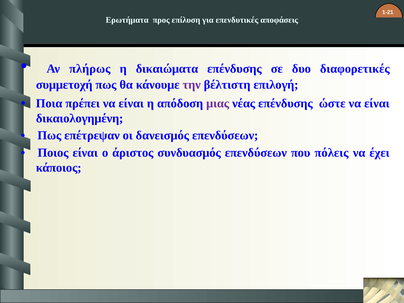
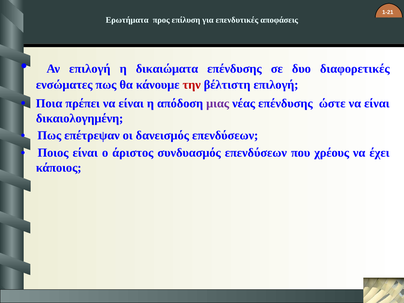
Αν πλήρως: πλήρως -> επιλογή (90, 69)
συμμετοχή: συμμετοχή -> ενσώματες (64, 85)
την colour: purple -> red (192, 85)
πόλεις: πόλεις -> χρέους (332, 153)
